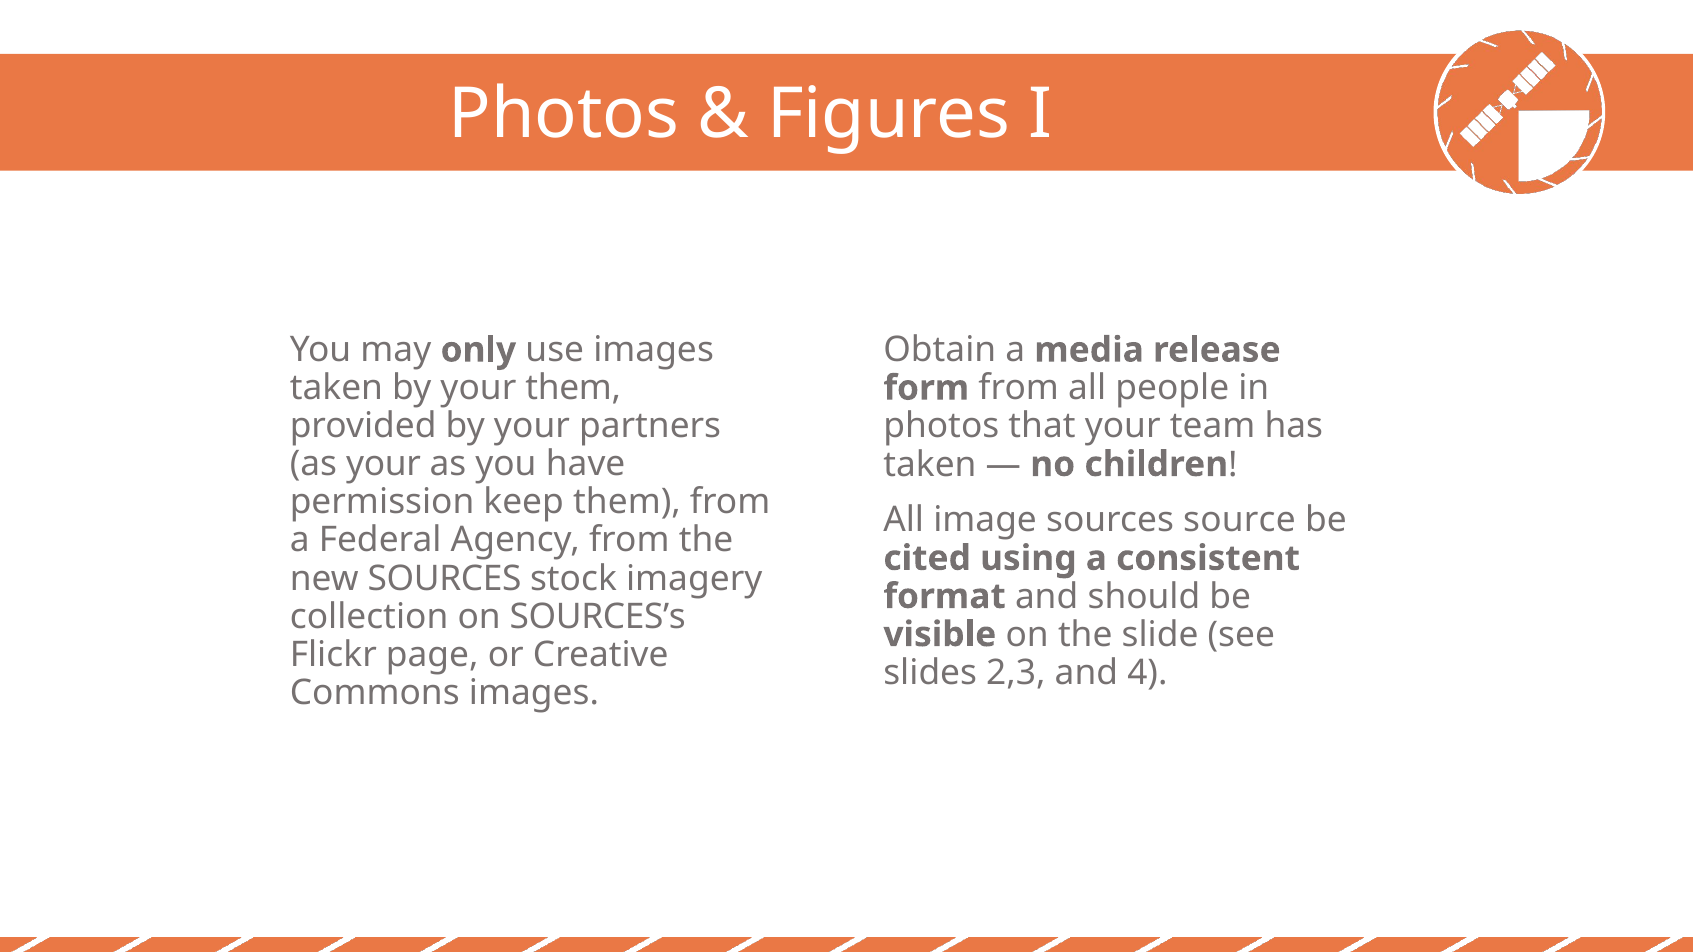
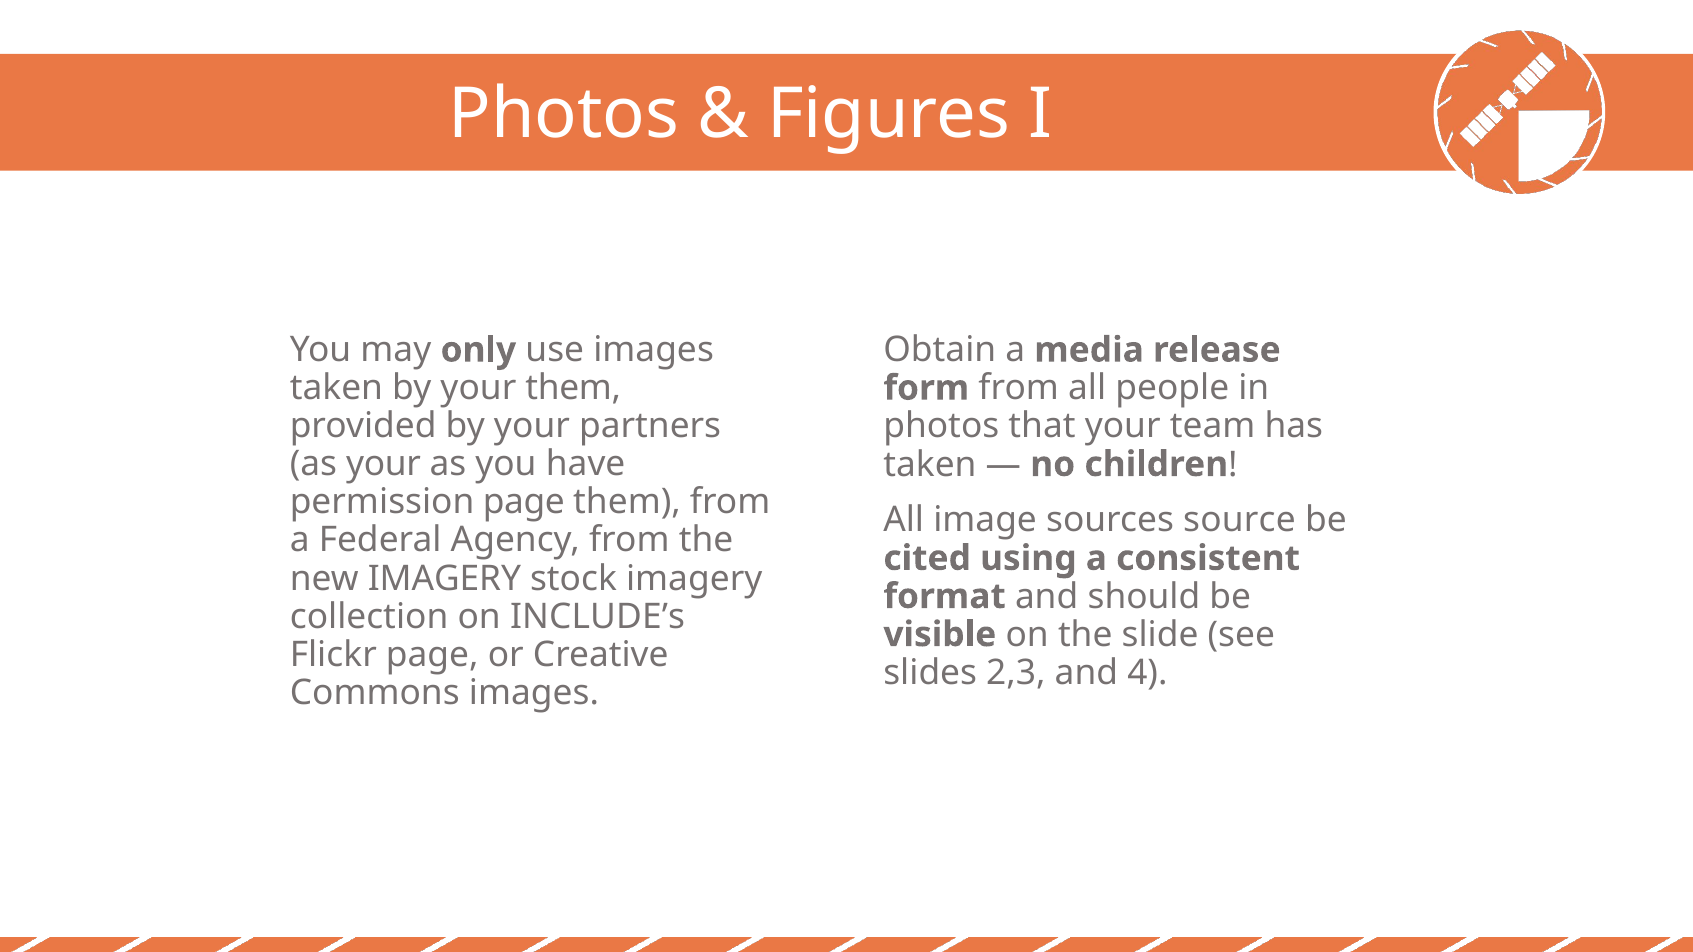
permission keep: keep -> page (524, 502)
new SOURCES: SOURCES -> IMAGERY (444, 579)
SOURCES’s: SOURCES’s -> INCLUDE’s (598, 617)
